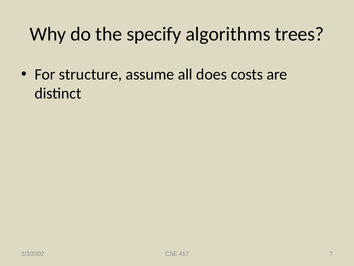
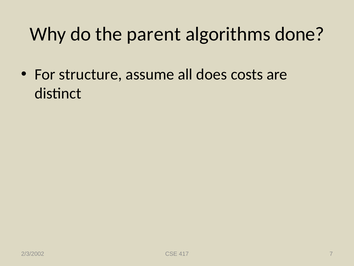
specify: specify -> parent (154, 34)
trees: trees -> done (300, 34)
